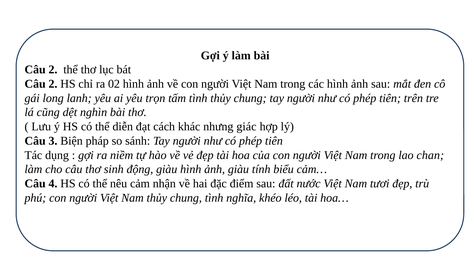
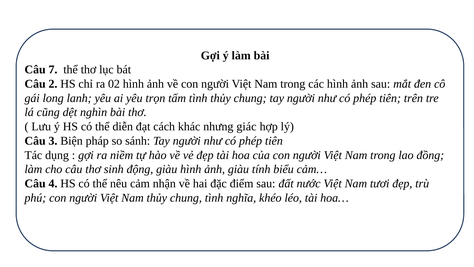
2: 2 -> 7 (53, 70)
chan: chan -> đồng (430, 155)
